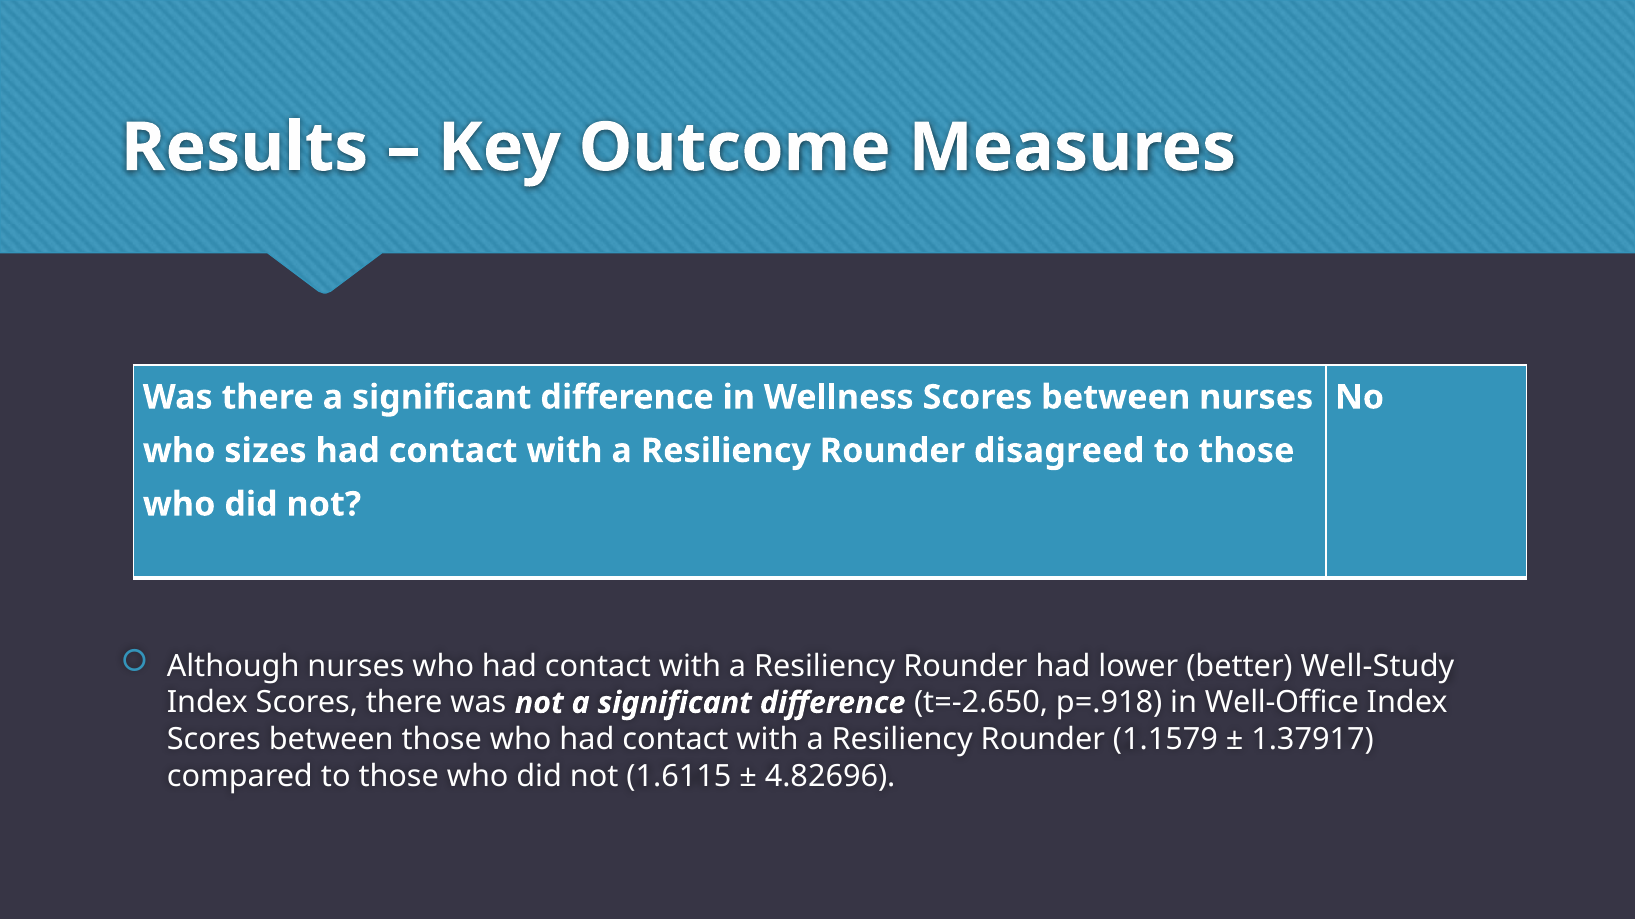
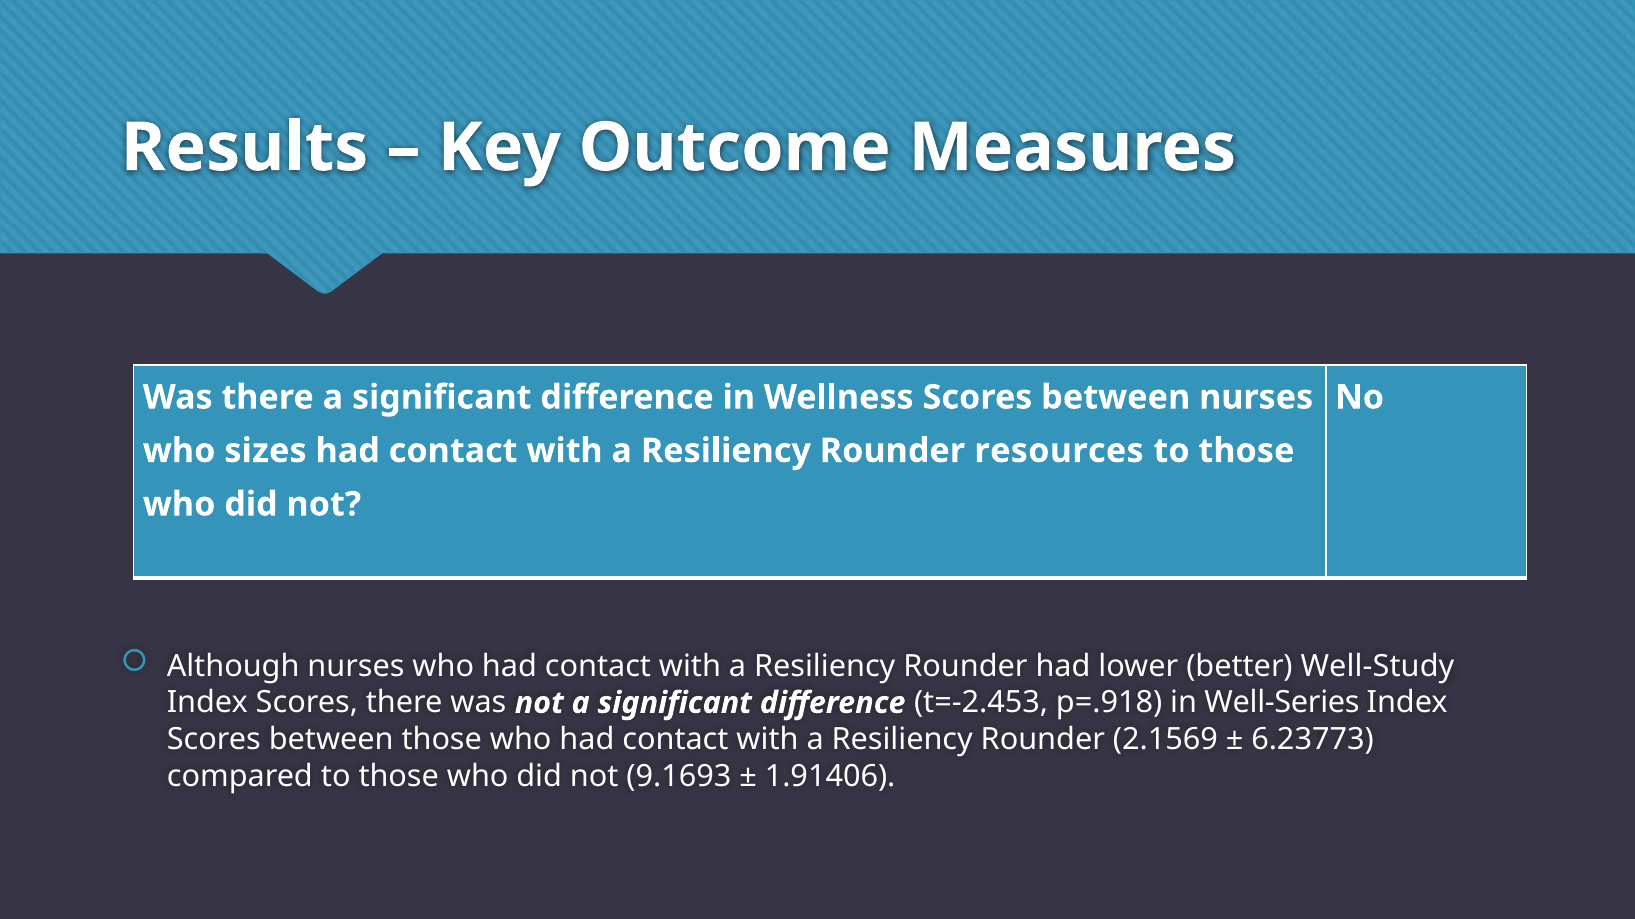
disagreed: disagreed -> resources (1059, 451)
t=-2.650: t=-2.650 -> t=-2.453 (981, 703)
Well-Office: Well-Office -> Well-Series (1282, 703)
1.1579: 1.1579 -> 2.1569 (1165, 740)
1.37917: 1.37917 -> 6.23773 (1313, 740)
1.6115: 1.6115 -> 9.1693 (679, 777)
4.82696: 4.82696 -> 1.91406 (830, 777)
